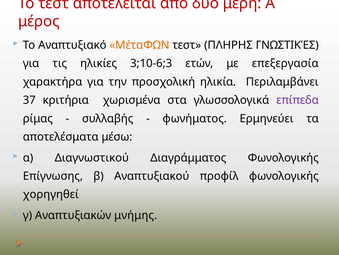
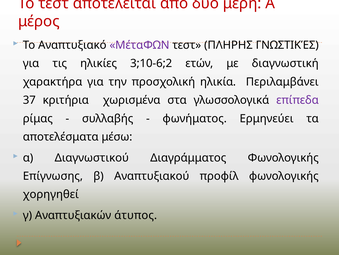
ΜέταΦΩΝ colour: orange -> purple (139, 45)
3;10-6;3: 3;10-6;3 -> 3;10-6;2 (151, 63)
επεξεργασία: επεξεργασία -> διαγνωστική (285, 63)
μνήμης: μνήμης -> άτυπος (136, 215)
